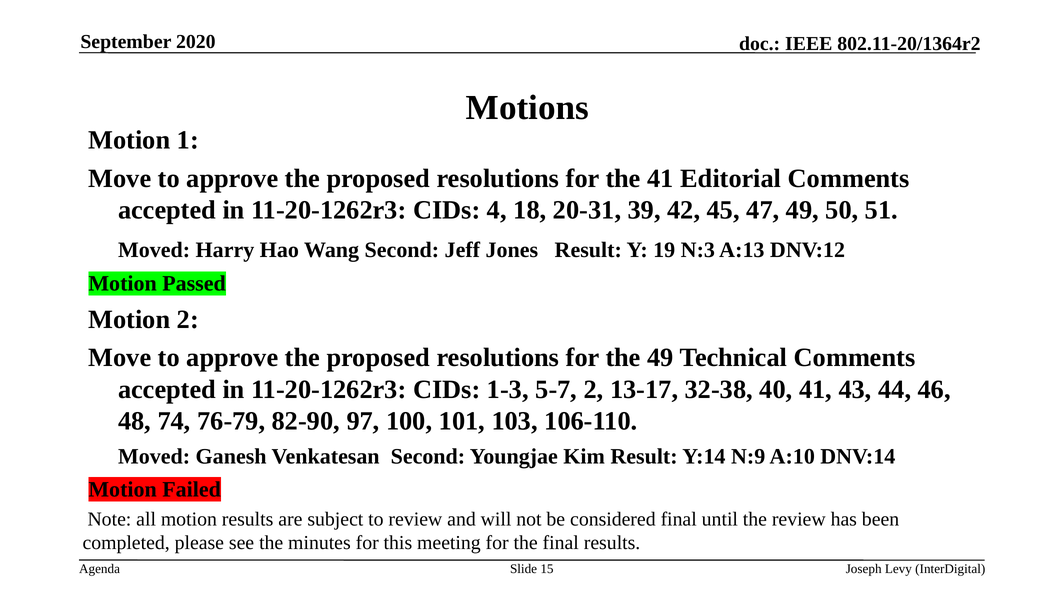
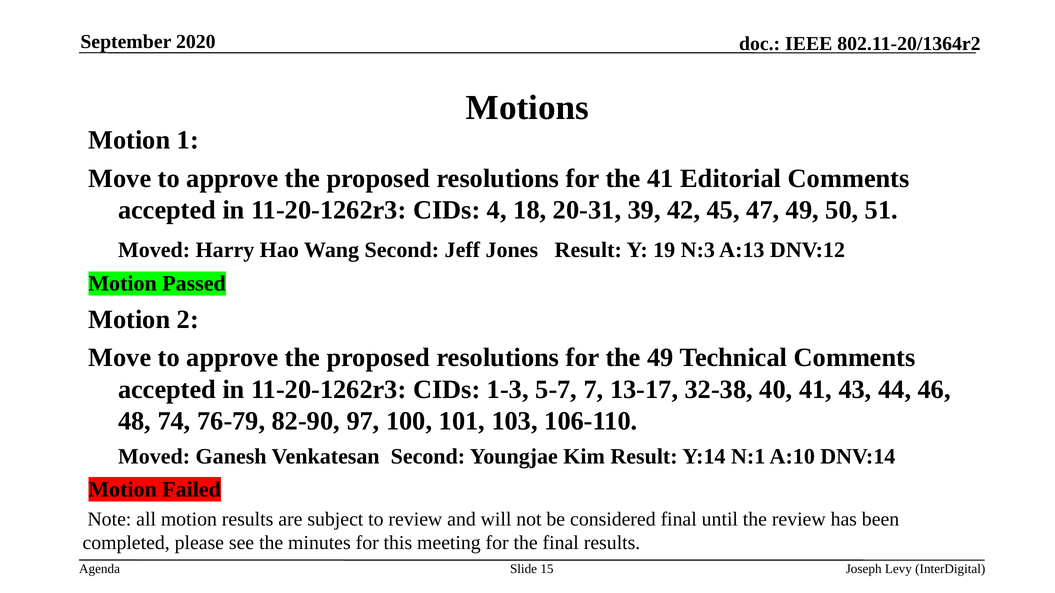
5-7 2: 2 -> 7 (594, 390)
N:9: N:9 -> N:1 (748, 457)
